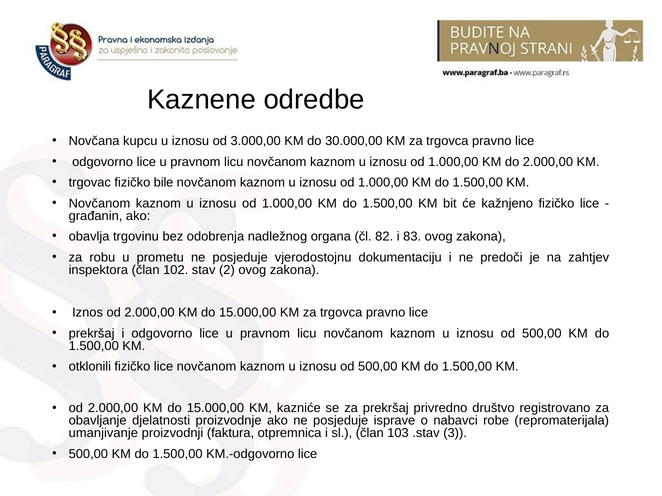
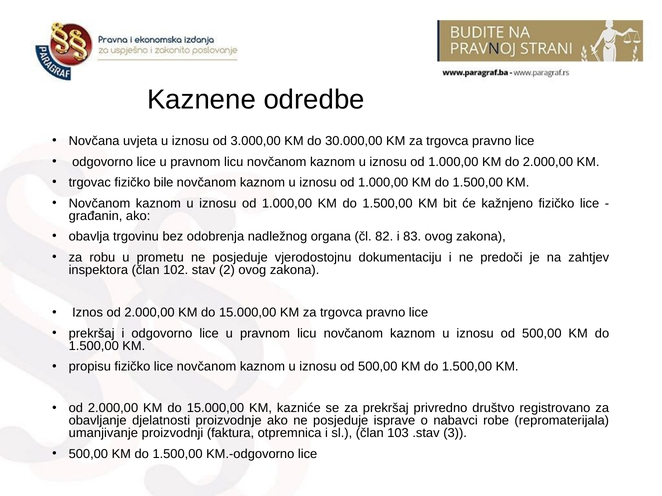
kupcu: kupcu -> uvjeta (140, 141)
otklonili: otklonili -> propisu (90, 367)
